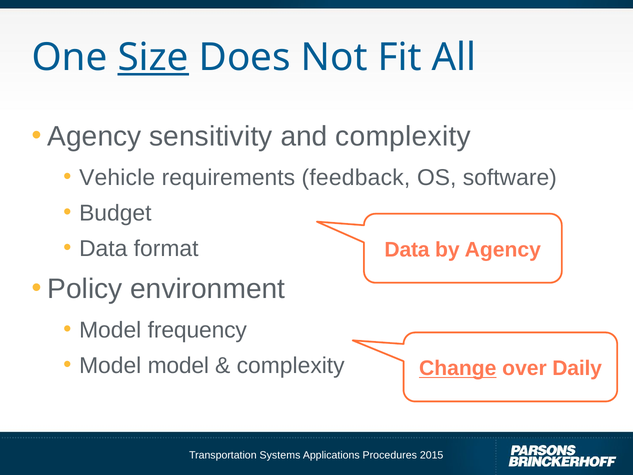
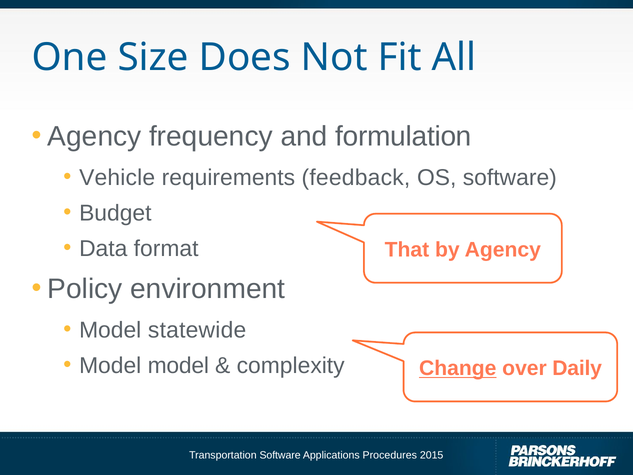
Size underline: present -> none (153, 58)
sensitivity: sensitivity -> frequency (211, 136)
and complexity: complexity -> formulation (403, 136)
Data: Data -> That (407, 250)
frequency: frequency -> statewide (197, 330)
Transportation Systems: Systems -> Software (280, 455)
